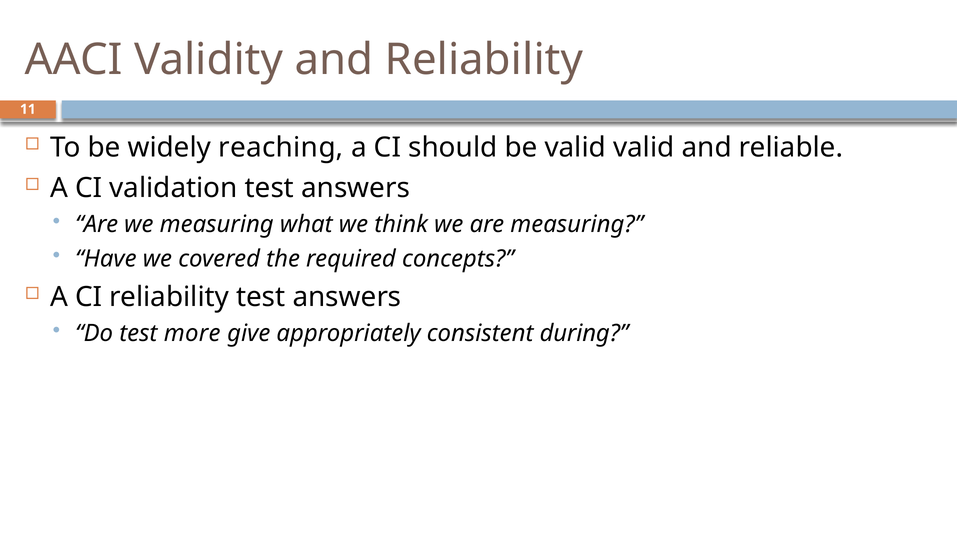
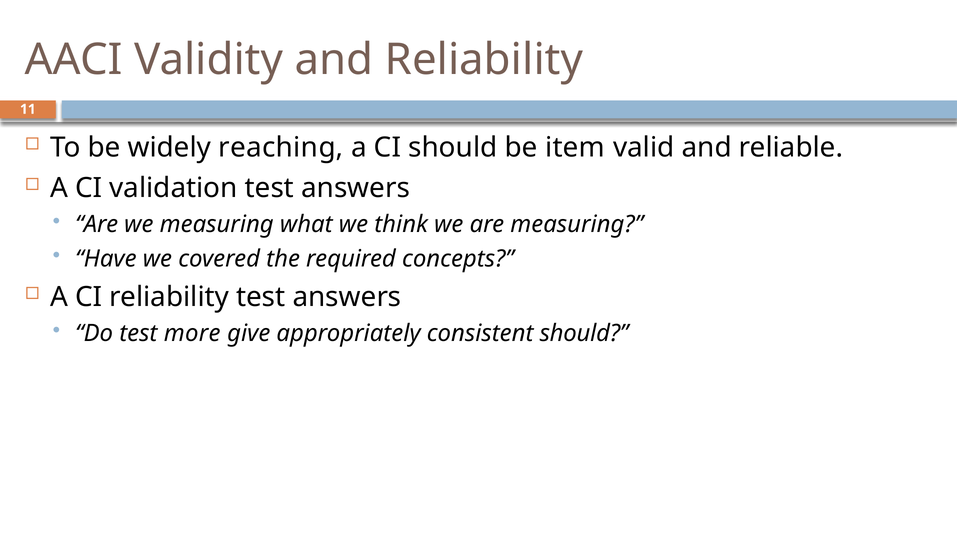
be valid: valid -> item (575, 148)
consistent during: during -> should (584, 334)
